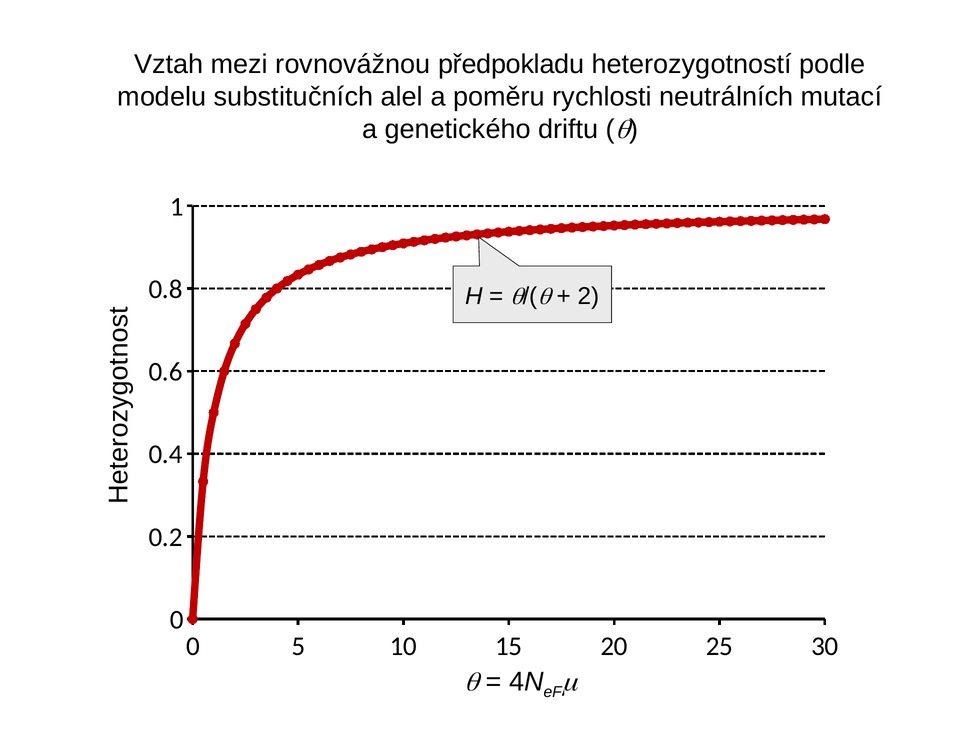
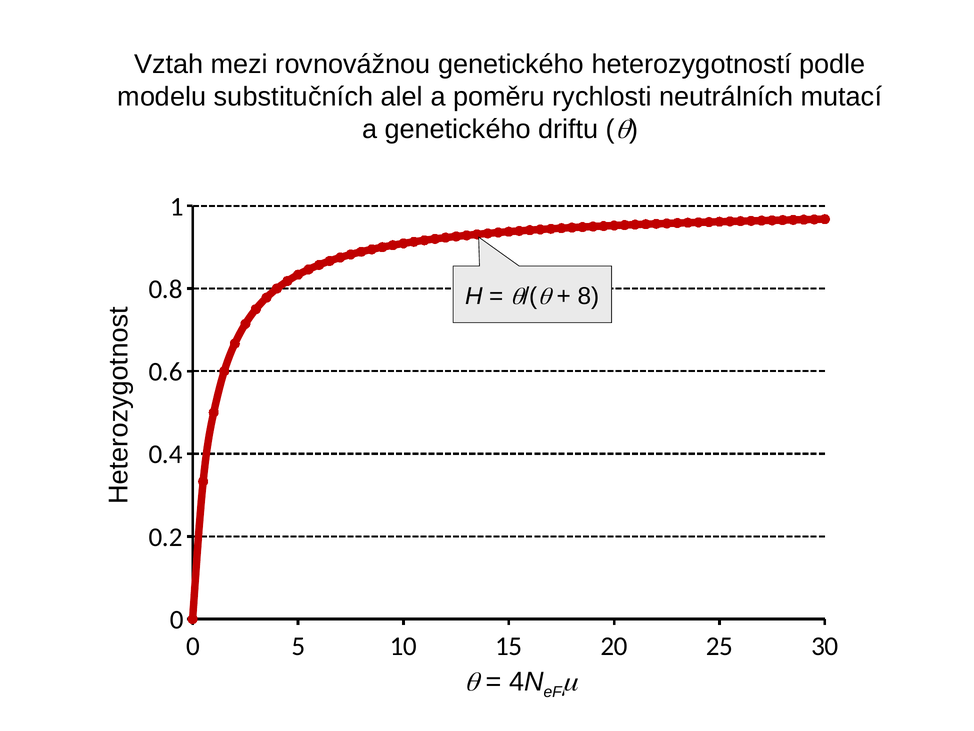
rovnovážnou předpokladu: předpokladu -> genetického (511, 64)
2: 2 -> 8 (589, 296)
